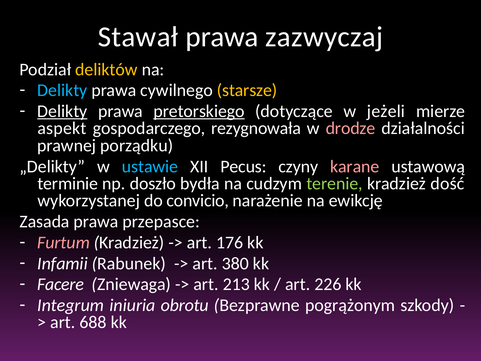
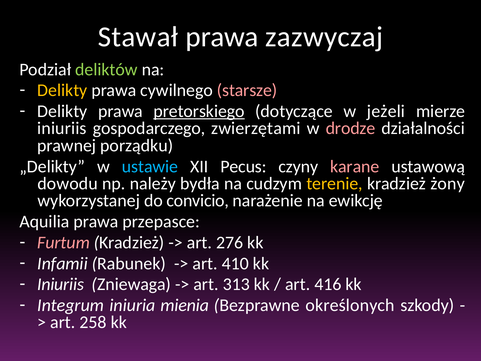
deliktów colour: yellow -> light green (106, 69)
Delikty colour: light blue -> yellow (62, 90)
starsze colour: yellow -> pink (247, 90)
Delikty underline: present -> none (62, 111)
aspekt: aspekt -> iniuriis (62, 128)
rezygnowała: rezygnowała -> zwierzętami (256, 128)
terminie: terminie -> dowodu (68, 183)
doszło: doszło -> należy (153, 183)
terenie colour: light green -> yellow (335, 183)
dość: dość -> żony (448, 183)
Zasada: Zasada -> Aquilia (44, 222)
176: 176 -> 276 (230, 242)
380: 380 -> 410 (235, 263)
Facere: Facere -> Iniuriis (61, 284)
213: 213 -> 313 (236, 284)
226: 226 -> 416 (328, 284)
obrotu: obrotu -> mienia (185, 305)
pogrążonym: pogrążonym -> określonych (350, 305)
688: 688 -> 258 (93, 322)
